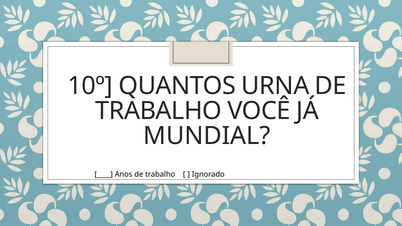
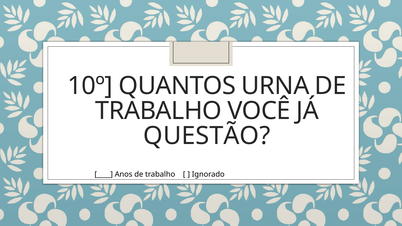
MUNDIAL: MUNDIAL -> QUESTÃO (207, 136)
